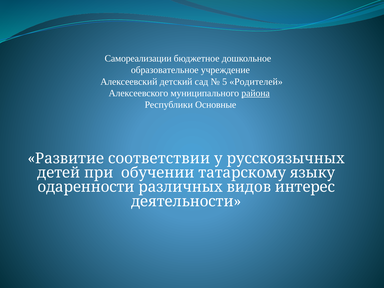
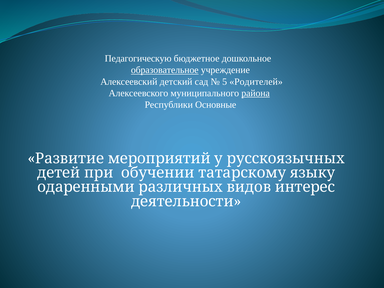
Самореализации: Самореализации -> Педагогическую (138, 59)
образовательное underline: none -> present (165, 70)
соответствии: соответствии -> мероприятий (159, 158)
одаренности: одаренности -> одаренными (86, 187)
